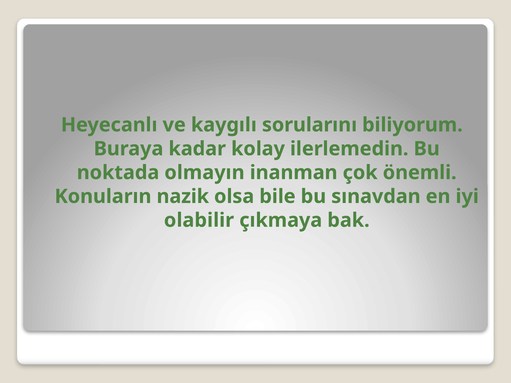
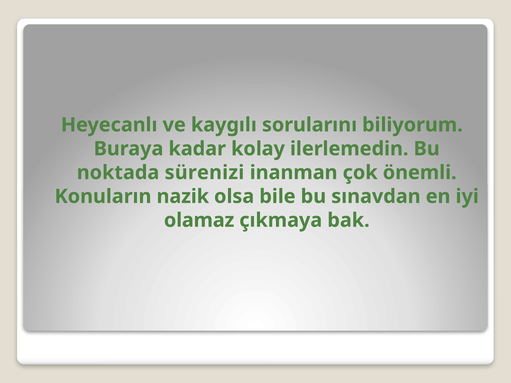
olmayın: olmayın -> sürenizi (204, 173)
olabilir: olabilir -> olamaz (199, 220)
